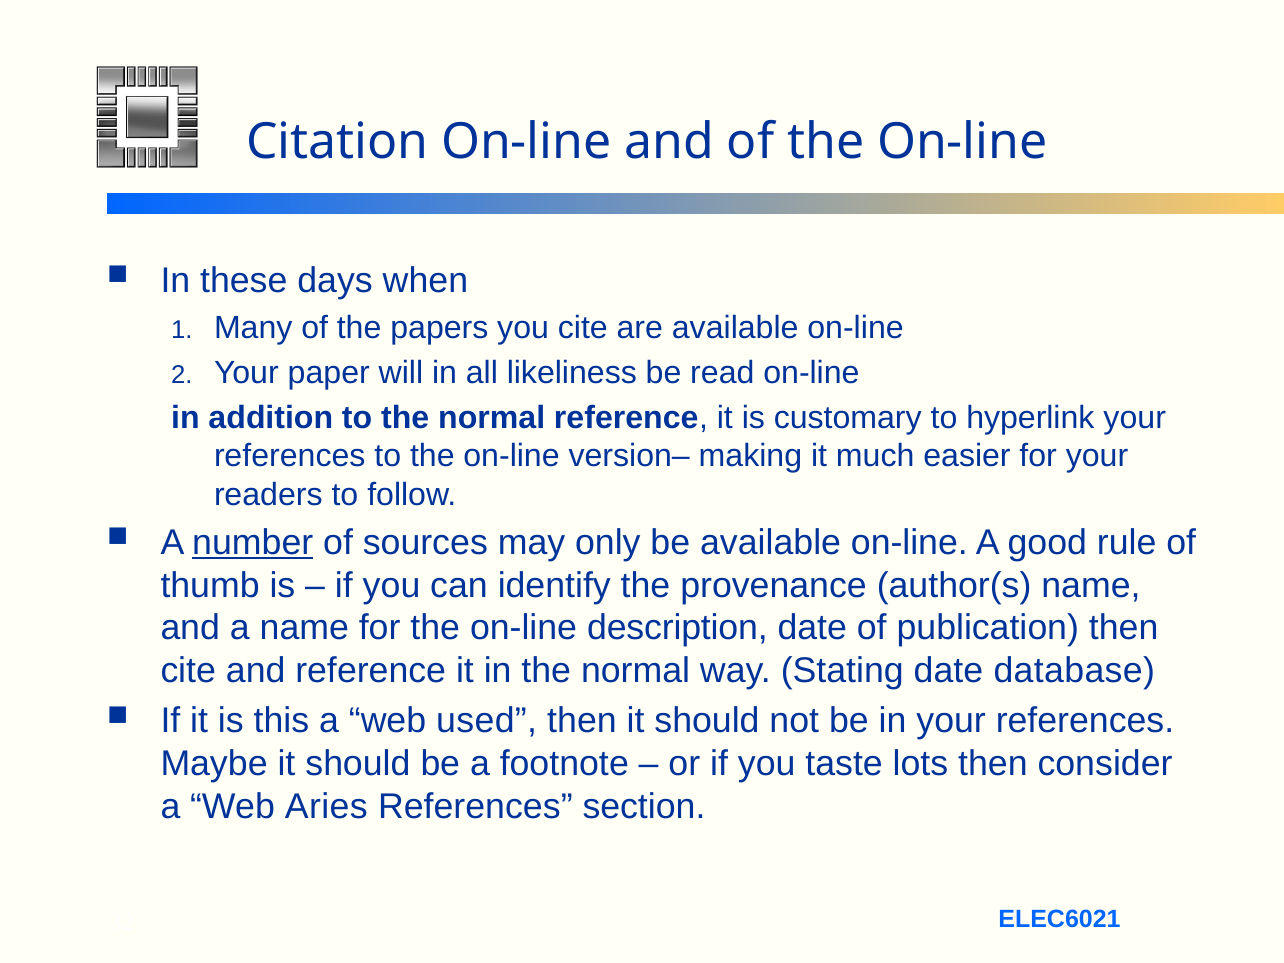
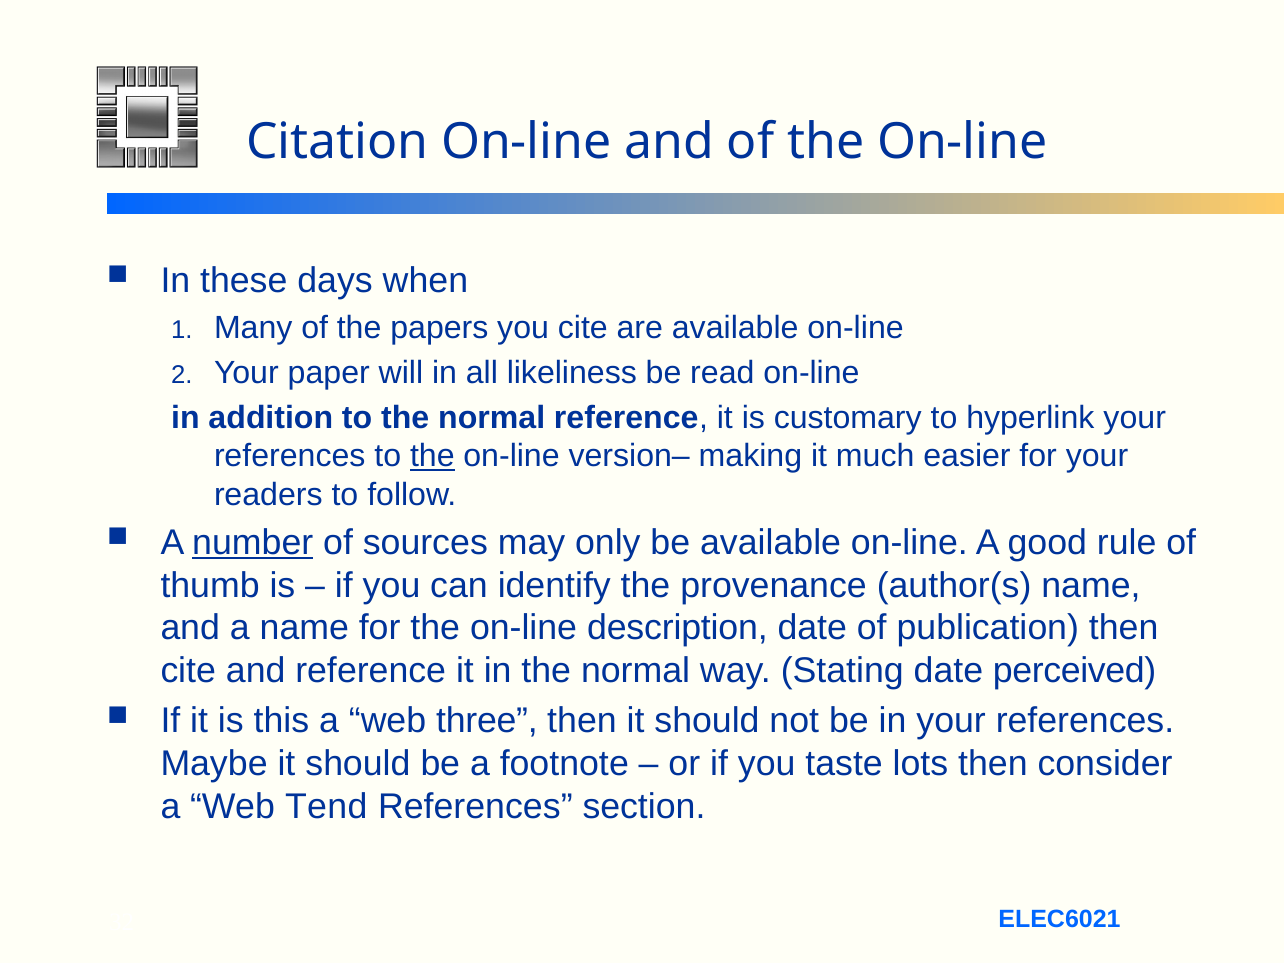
the underline: none -> present (432, 456)
database: database -> perceived (1075, 671)
used: used -> three (487, 721)
Aries: Aries -> Tend (326, 807)
